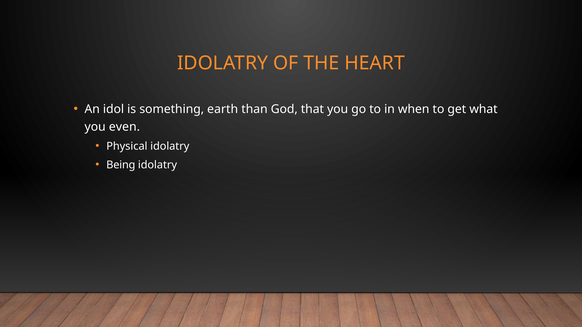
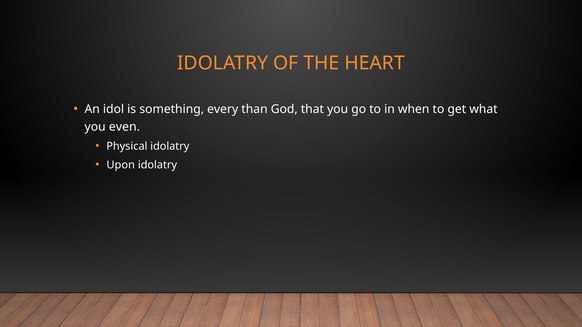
earth: earth -> every (223, 109)
Being: Being -> Upon (121, 165)
